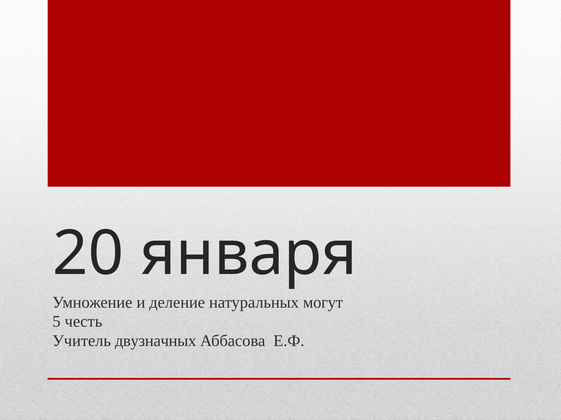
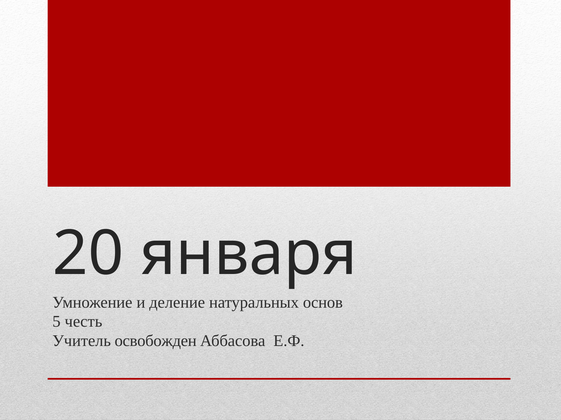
могут: могут -> основ (323, 303)
двузначных: двузначных -> освобожден (156, 341)
